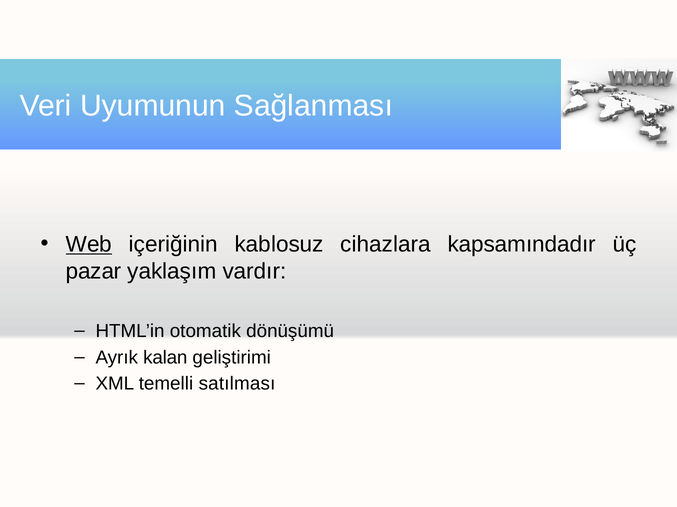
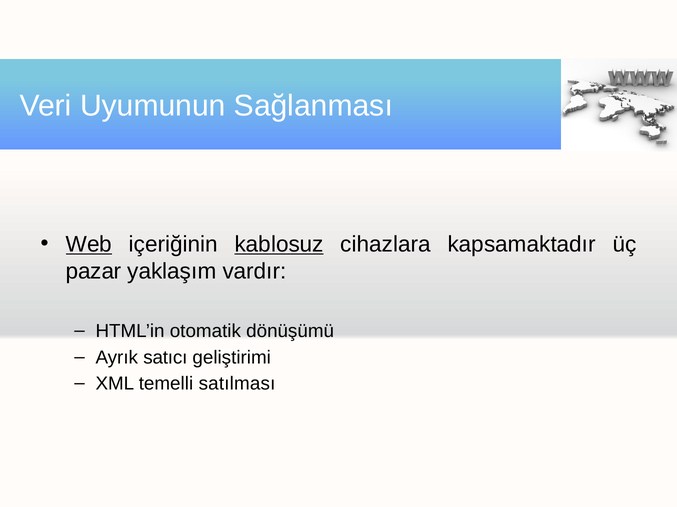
kablosuz underline: none -> present (279, 245)
kapsamındadır: kapsamındadır -> kapsamaktadır (522, 245)
kalan: kalan -> satıcı (165, 358)
